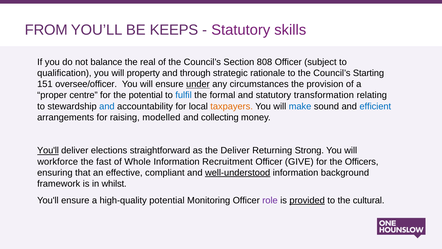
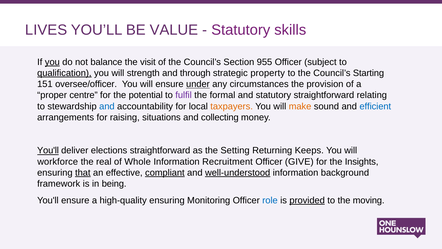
FROM: FROM -> LIVES (46, 30)
KEEPS: KEEPS -> VALUE (174, 30)
you underline: none -> present (52, 62)
real: real -> visit (148, 62)
808: 808 -> 955 (265, 62)
qualification underline: none -> present (64, 73)
property: property -> strength (143, 73)
rationale: rationale -> property (268, 73)
fulfil colour: blue -> purple (184, 95)
statutory transformation: transformation -> straightforward (324, 95)
make colour: blue -> orange (300, 106)
modelled: modelled -> situations (161, 117)
the Deliver: Deliver -> Setting (235, 150)
Strong: Strong -> Keeps (309, 150)
fast: fast -> real (104, 161)
Officers: Officers -> Insights (362, 161)
that underline: none -> present (83, 172)
compliant underline: none -> present (165, 172)
whilst: whilst -> being (114, 184)
high-quality potential: potential -> ensuring (167, 200)
role colour: purple -> blue (270, 200)
cultural: cultural -> moving (369, 200)
